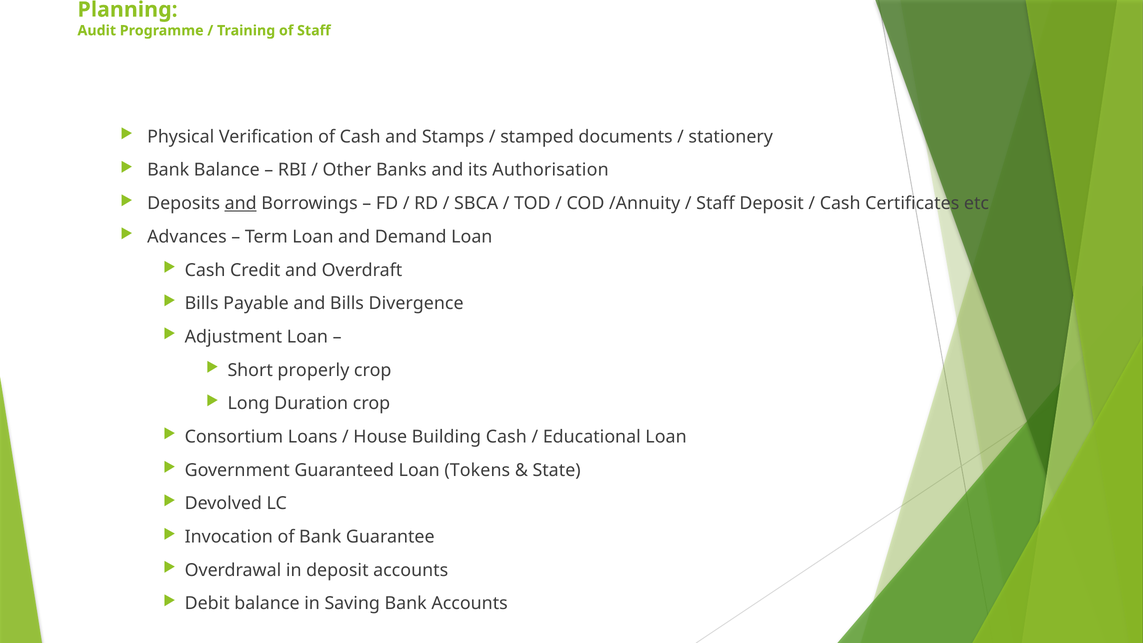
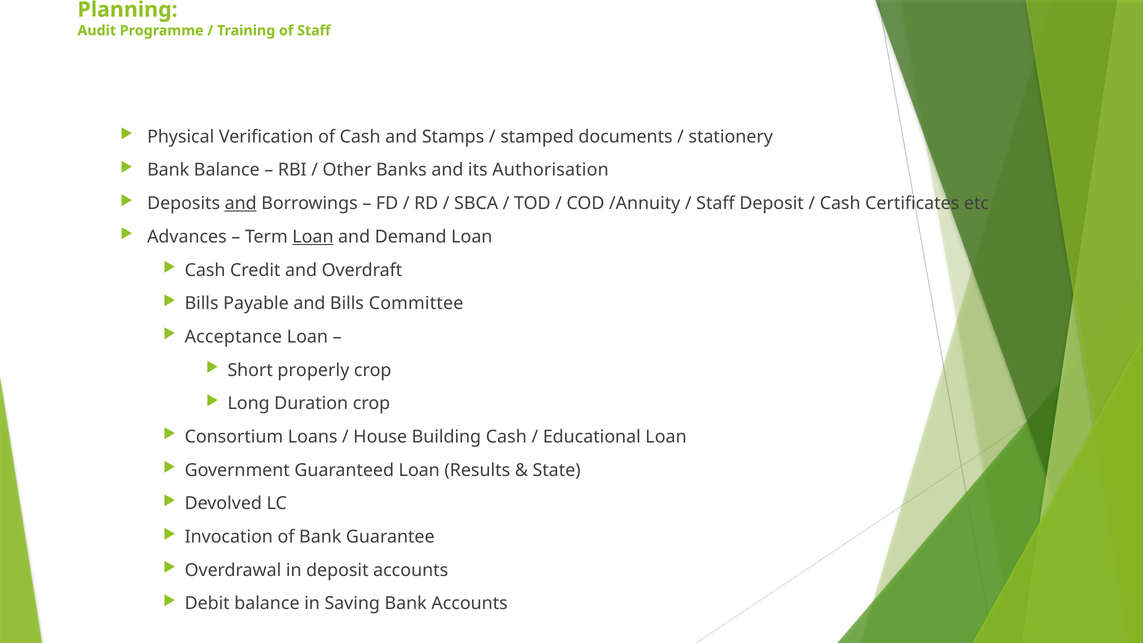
Loan underline: none -> present (313, 237)
Divergence: Divergence -> Committee (416, 303)
Adjustment: Adjustment -> Acceptance (233, 337)
Tokens: Tokens -> Results (477, 470)
